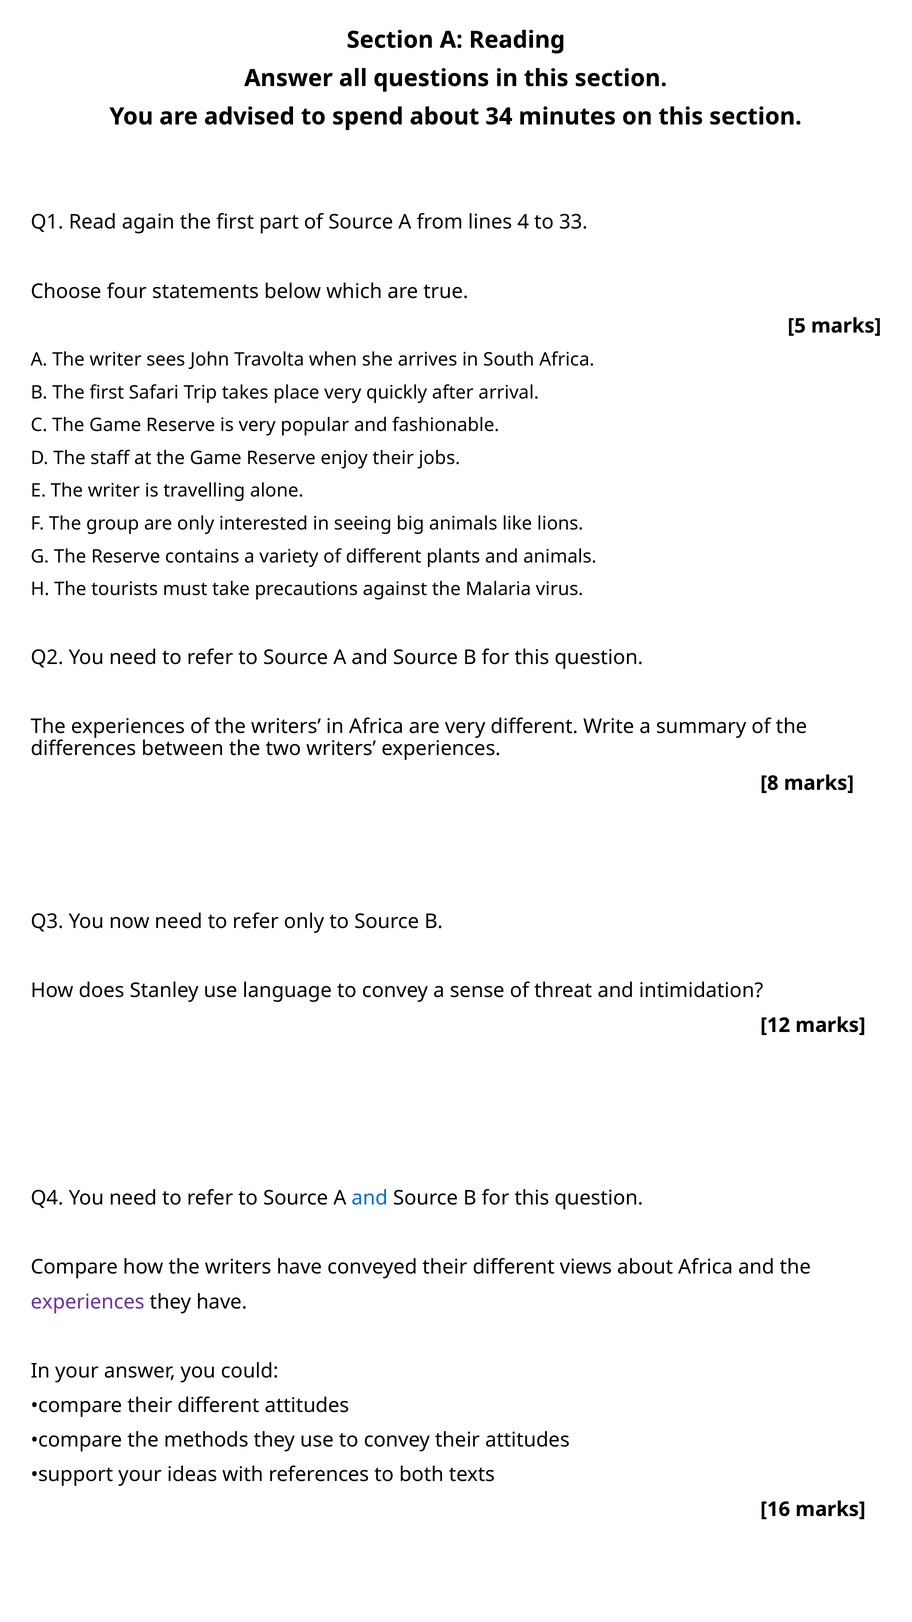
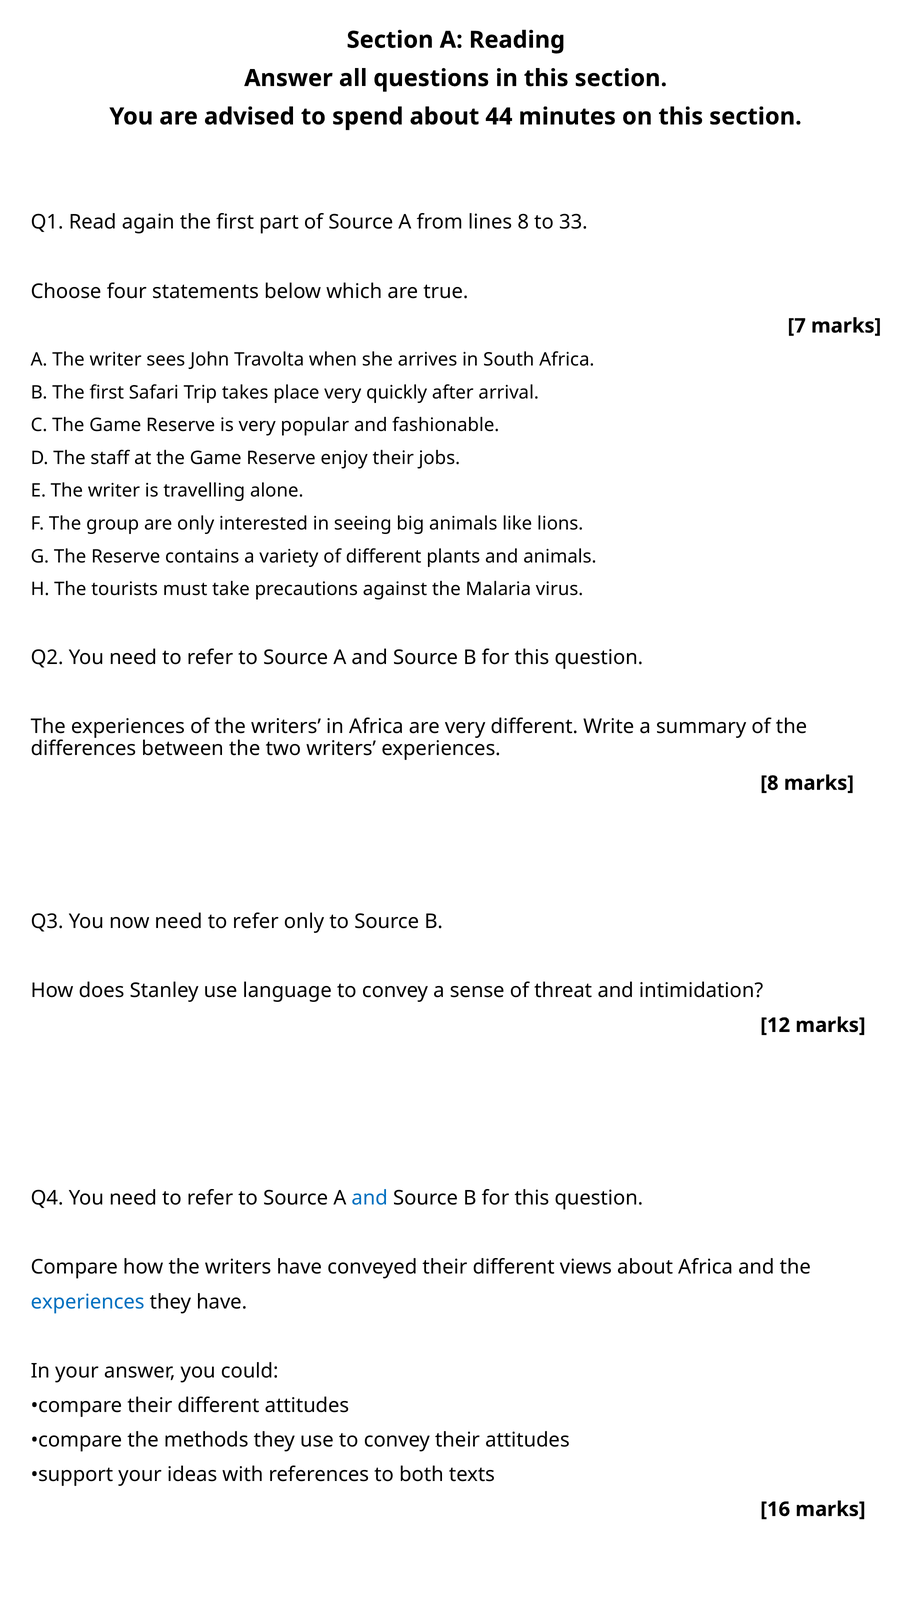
34: 34 -> 44 (499, 117)
lines 4: 4 -> 8 (523, 222)
5: 5 -> 7 (797, 326)
experiences colour: purple -> blue (88, 1301)
